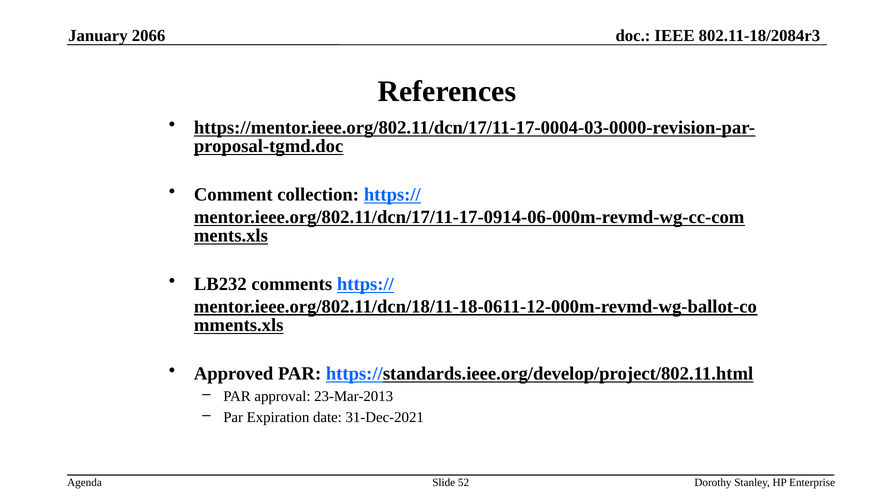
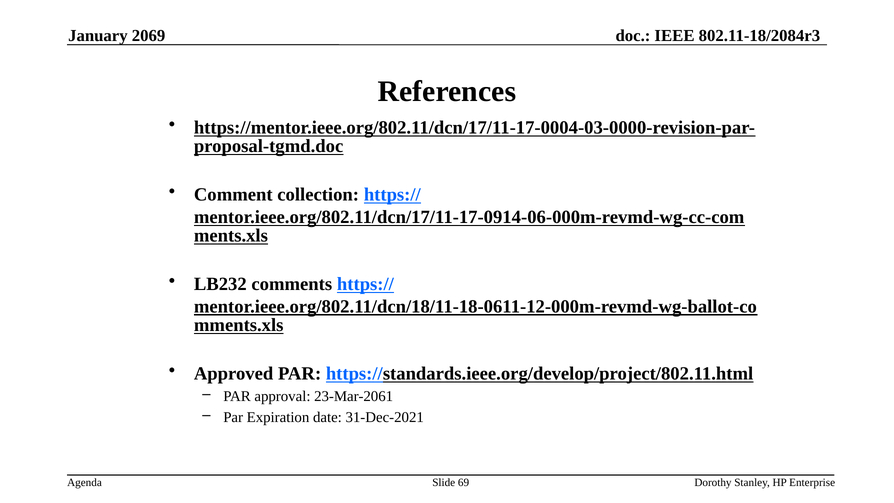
2066: 2066 -> 2069 (149, 36)
23-Mar-2013: 23-Mar-2013 -> 23-Mar-2061 (354, 396)
52: 52 -> 69 (464, 482)
